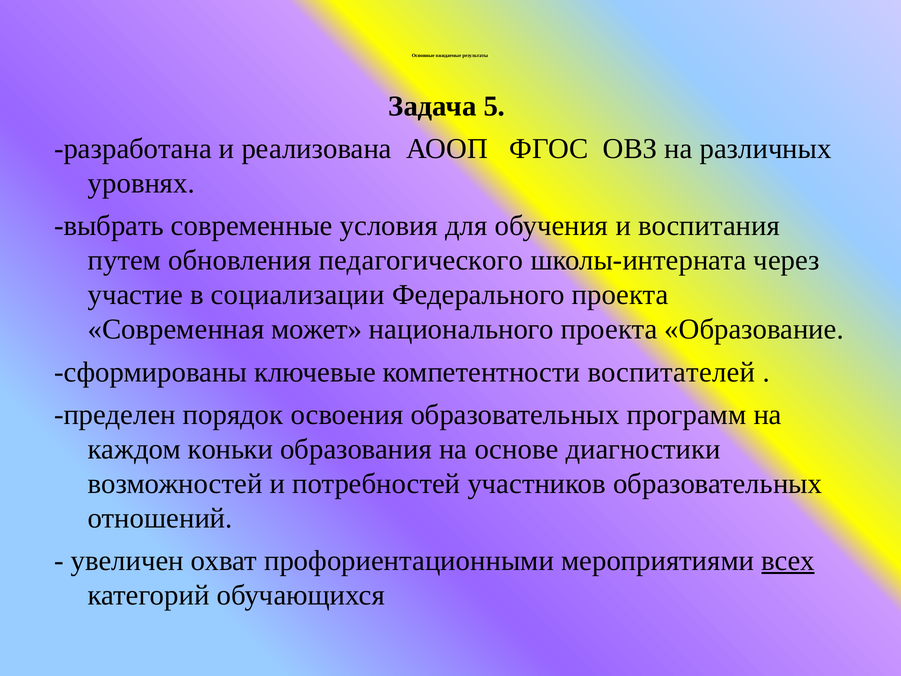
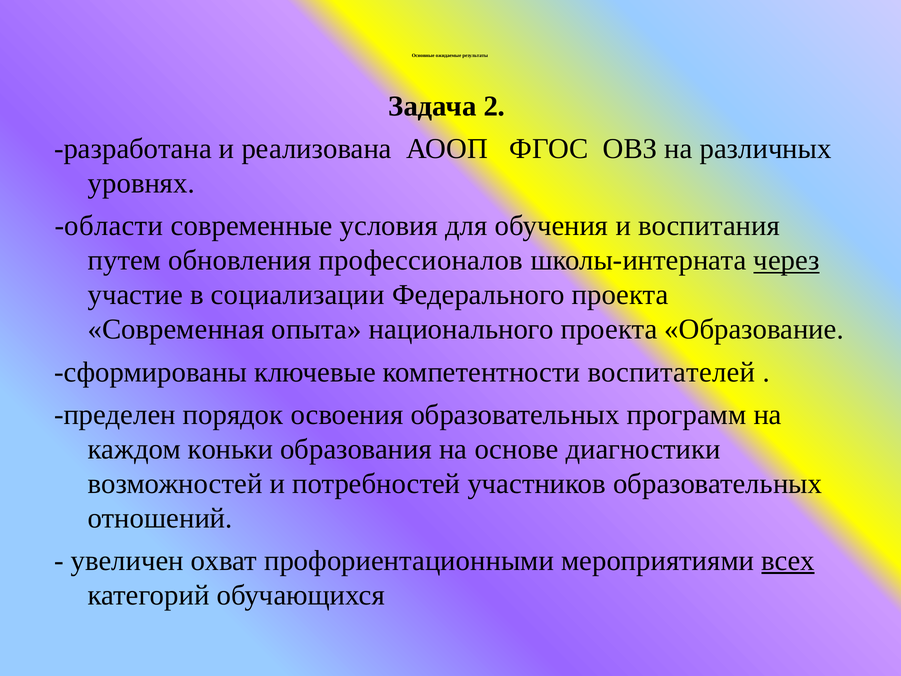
5: 5 -> 2 (494, 106)
выбрать: выбрать -> области (109, 226)
педагогического: педагогического -> профессионалов (421, 260)
через underline: none -> present (787, 260)
может: может -> опыта (317, 329)
